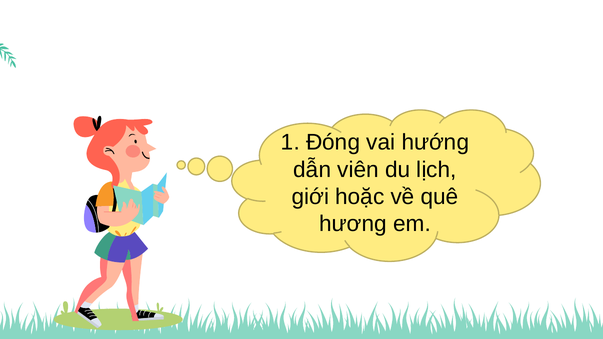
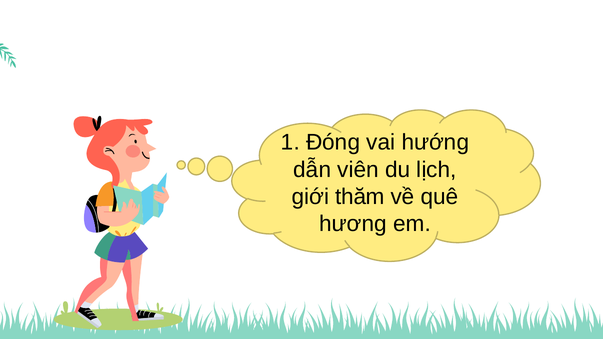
hoặc: hoặc -> thăm (360, 197)
